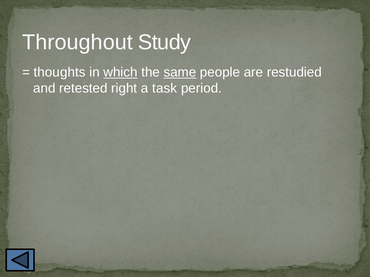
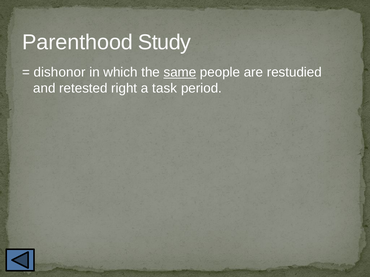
Throughout: Throughout -> Parenthood (78, 42)
thoughts: thoughts -> dishonor (60, 72)
which underline: present -> none (120, 72)
